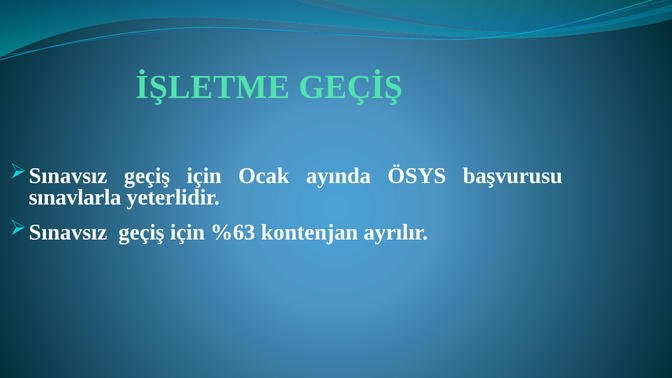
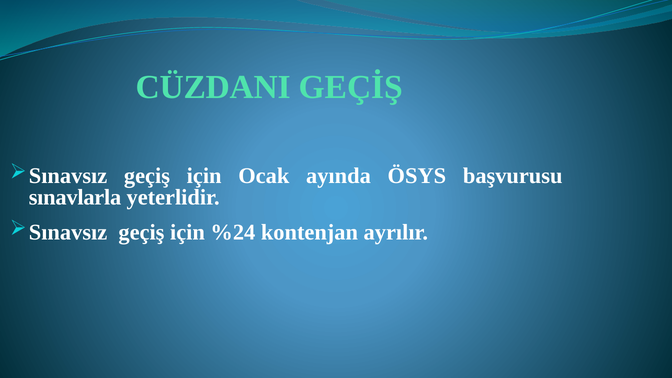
İŞLETME: İŞLETME -> CÜZDANI (213, 87)
%63: %63 -> %24 (233, 232)
